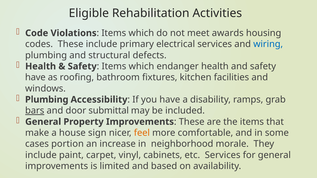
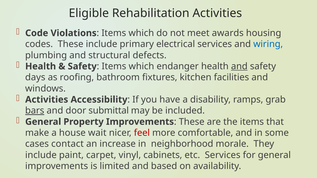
and underline: none -> present (239, 66)
have: have -> days (35, 78)
Plumbing: Plumbing -> Activities (47, 100)
sign: sign -> wait (97, 133)
feel colour: orange -> red (142, 133)
portion: portion -> contact (67, 144)
